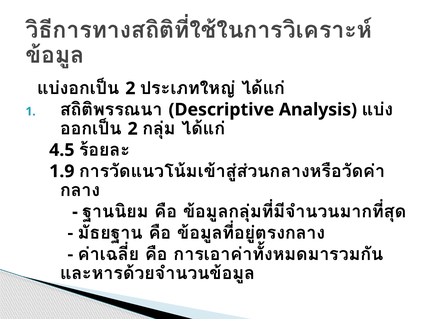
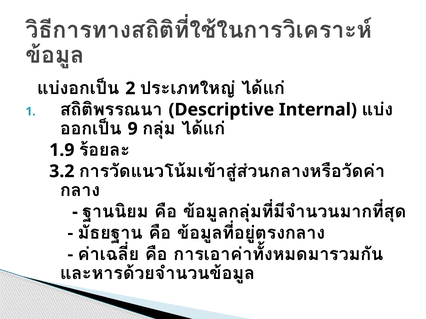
Analysis: Analysis -> Internal (318, 110)
2: 2 -> 9 (133, 129)
4.5: 4.5 -> 1.9 (62, 150)
1.9: 1.9 -> 3.2 (62, 172)
